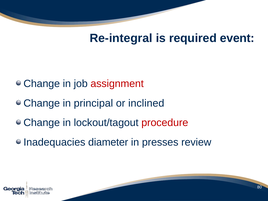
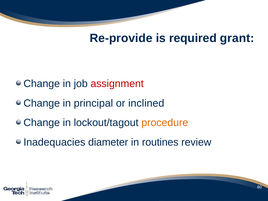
Re-integral: Re-integral -> Re-provide (121, 38)
event: event -> grant (237, 38)
procedure colour: red -> orange (165, 123)
presses: presses -> routines (160, 142)
